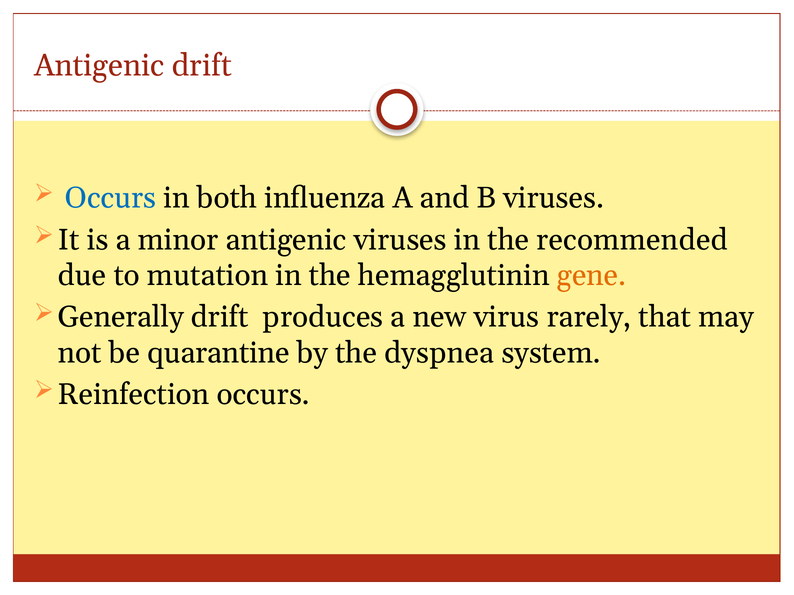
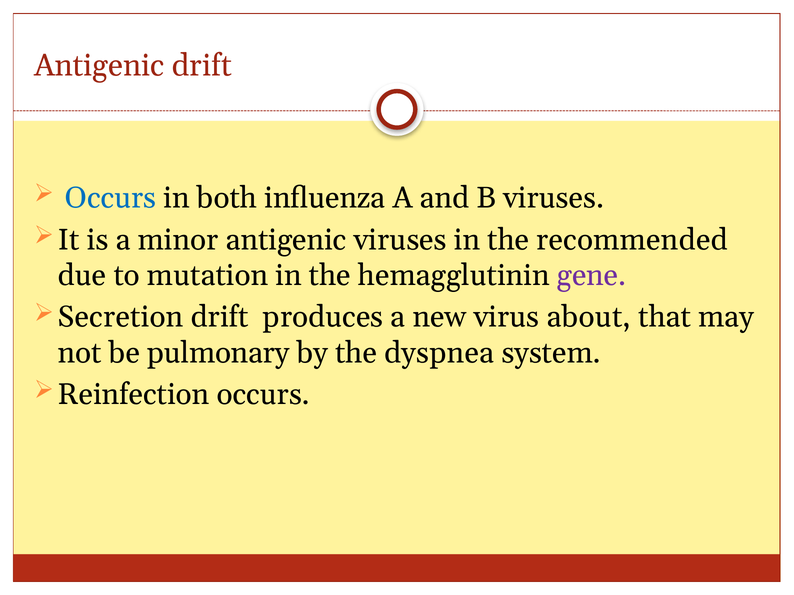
gene colour: orange -> purple (592, 276)
Generally: Generally -> Secretion (121, 317)
rarely: rarely -> about (589, 317)
quarantine: quarantine -> pulmonary (218, 353)
